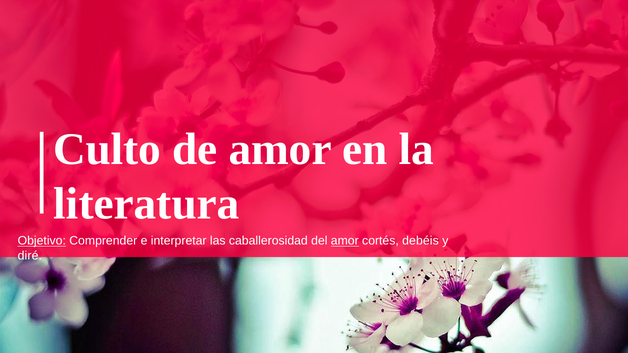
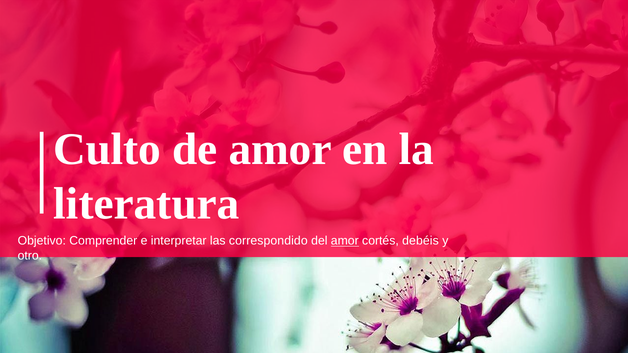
Objetivo underline: present -> none (42, 241)
caballerosidad: caballerosidad -> correspondido (268, 241)
diré: diré -> otro (30, 256)
